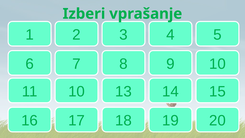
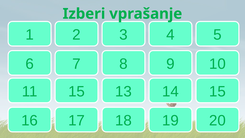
11 10: 10 -> 15 (77, 91)
